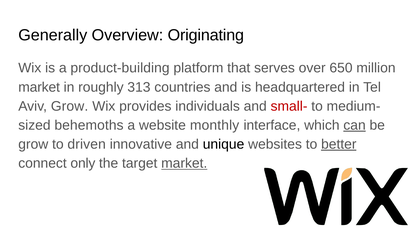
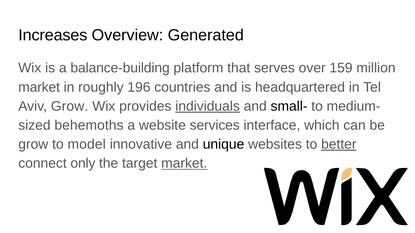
Generally: Generally -> Increases (53, 35)
Originating: Originating -> Generated (206, 35)
product-building: product-building -> balance-building (120, 68)
650: 650 -> 159 (341, 68)
313: 313 -> 196 (139, 87)
individuals underline: none -> present (208, 106)
small- colour: red -> black (289, 106)
monthly: monthly -> services (215, 125)
can underline: present -> none (355, 125)
driven: driven -> model (87, 145)
